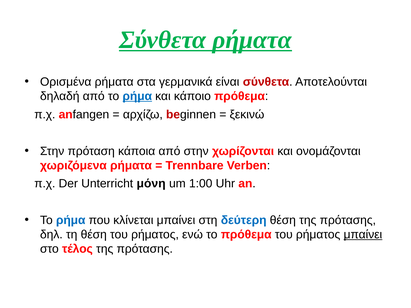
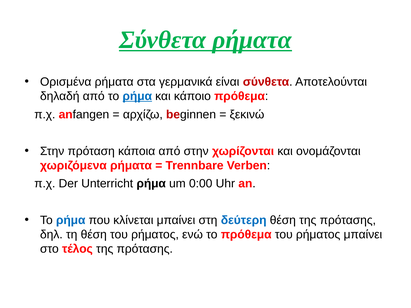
Unterricht μόνη: μόνη -> ρήμα (151, 184)
1:00: 1:00 -> 0:00 (201, 184)
μπαίνει underline: present -> none (363, 235)
